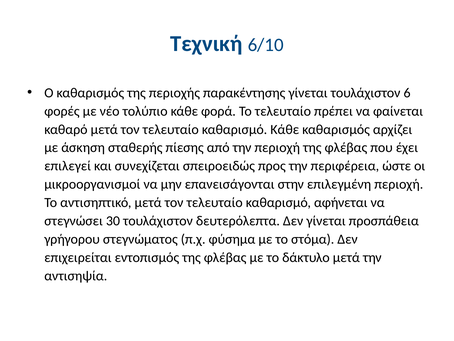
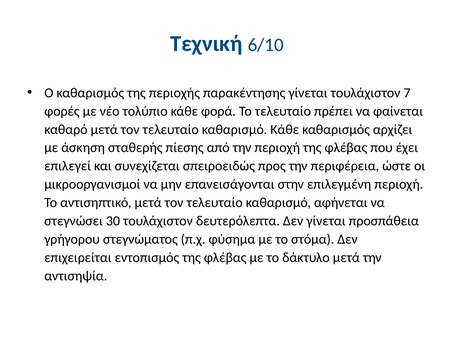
6: 6 -> 7 (407, 93)
